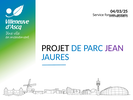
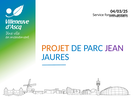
PROJET colour: black -> orange (55, 48)
